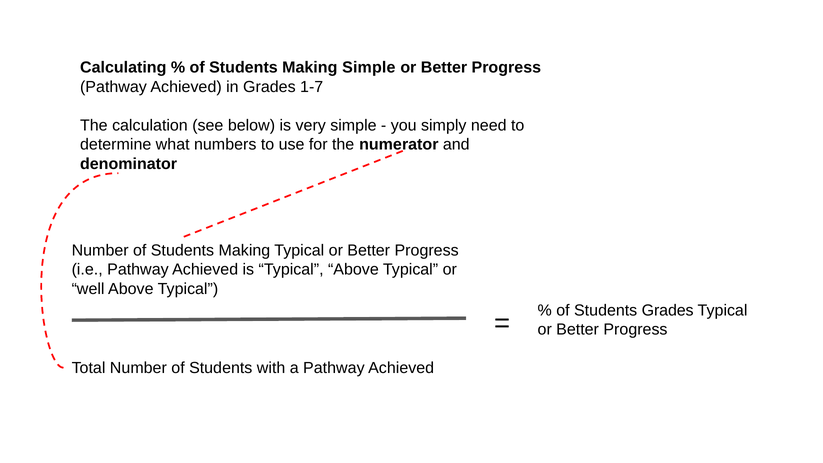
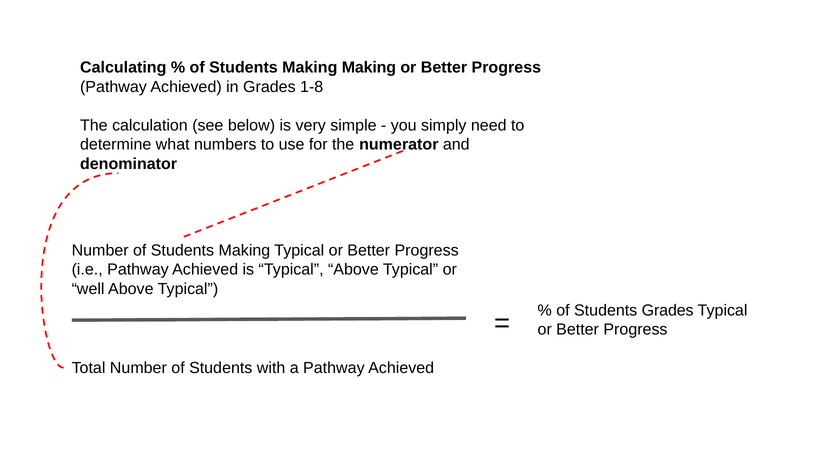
Making Simple: Simple -> Making (369, 68)
1-7: 1-7 -> 1-8 (312, 87)
